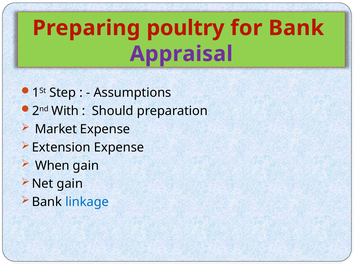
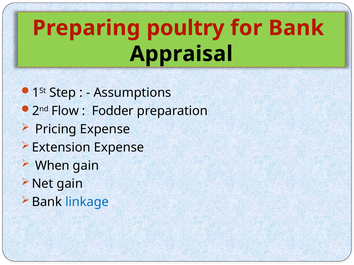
Appraisal colour: purple -> black (181, 54)
With: With -> Flow (65, 111)
Should: Should -> Fodder (113, 111)
Market: Market -> Pricing (56, 129)
